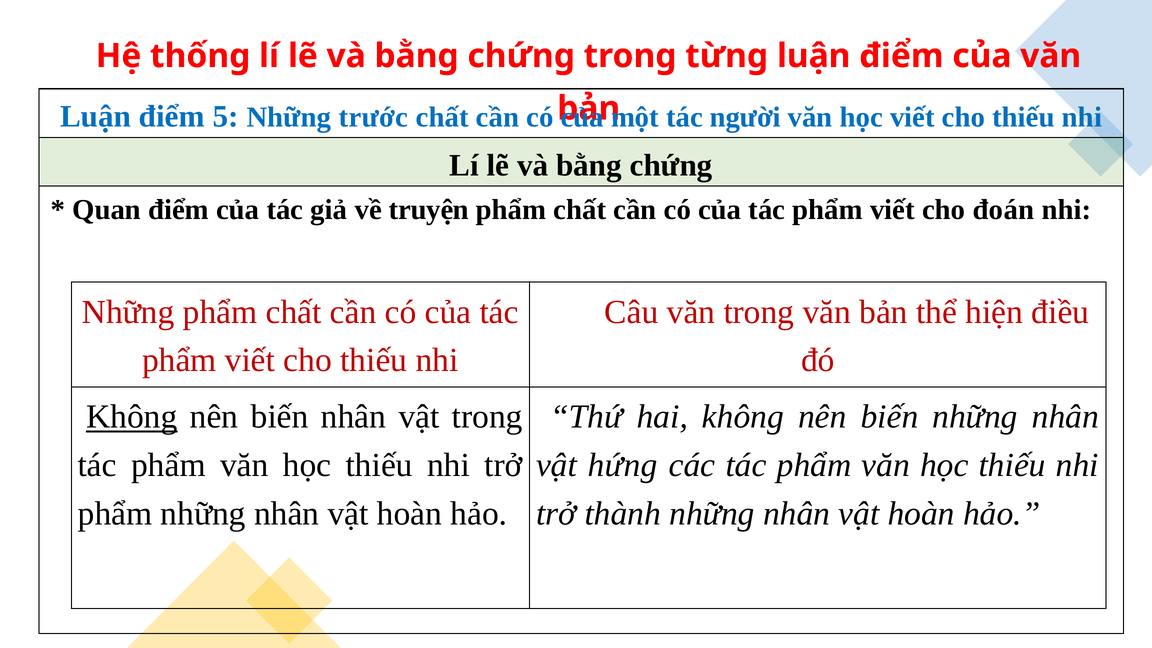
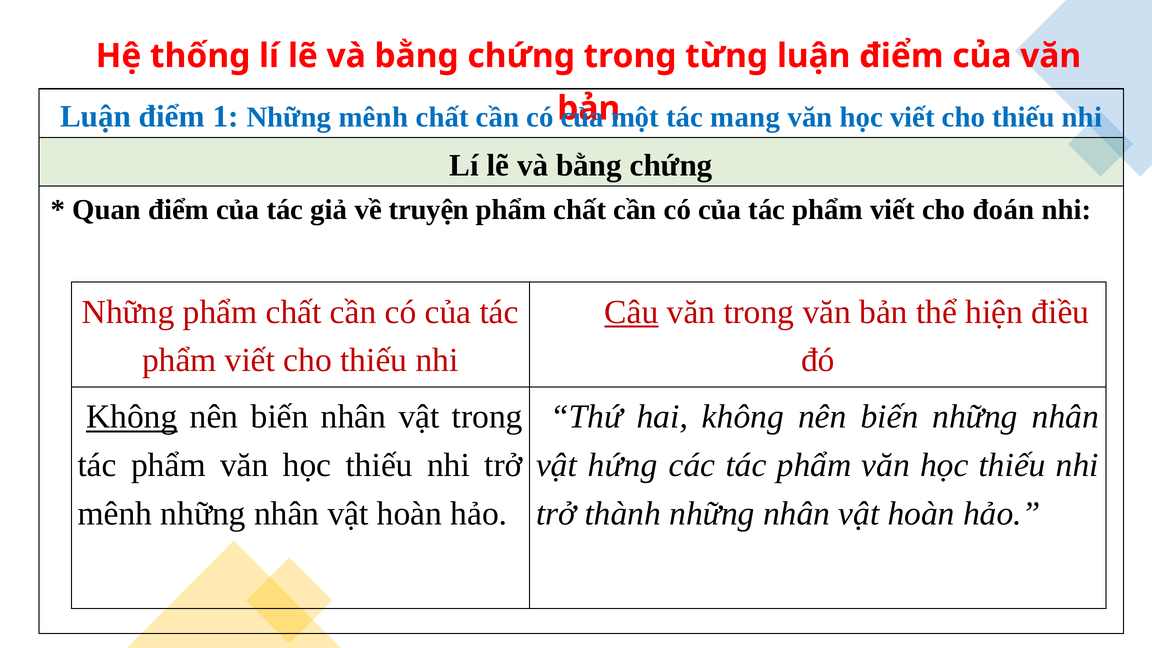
5: 5 -> 1 (226, 117)
Những trước: trước -> mênh (373, 117)
người: người -> mang (745, 117)
Câu underline: none -> present (631, 312)
phẩm: phẩm -> mênh (115, 513)
